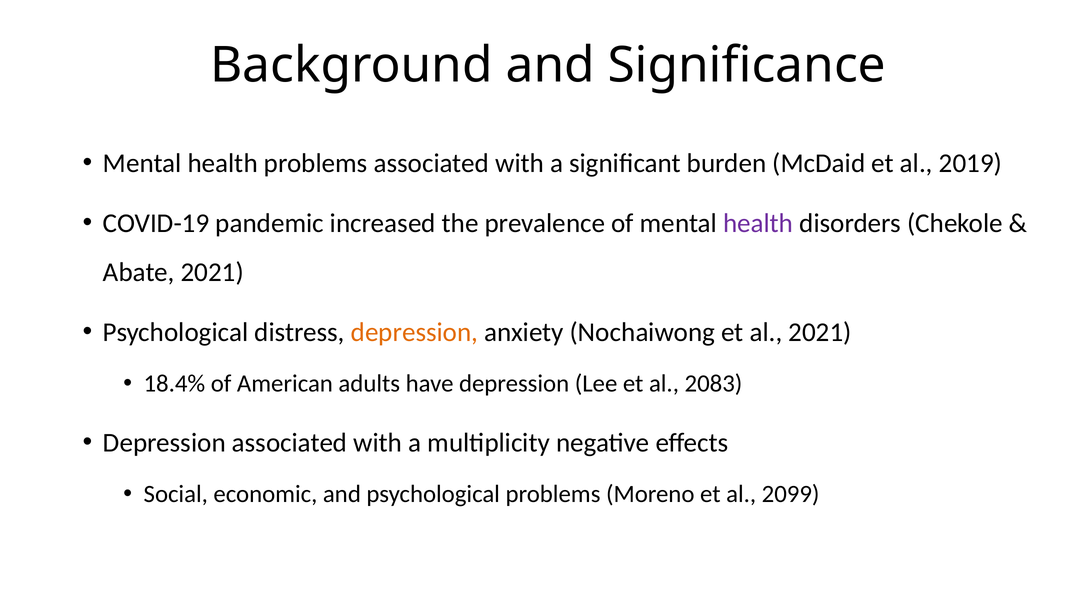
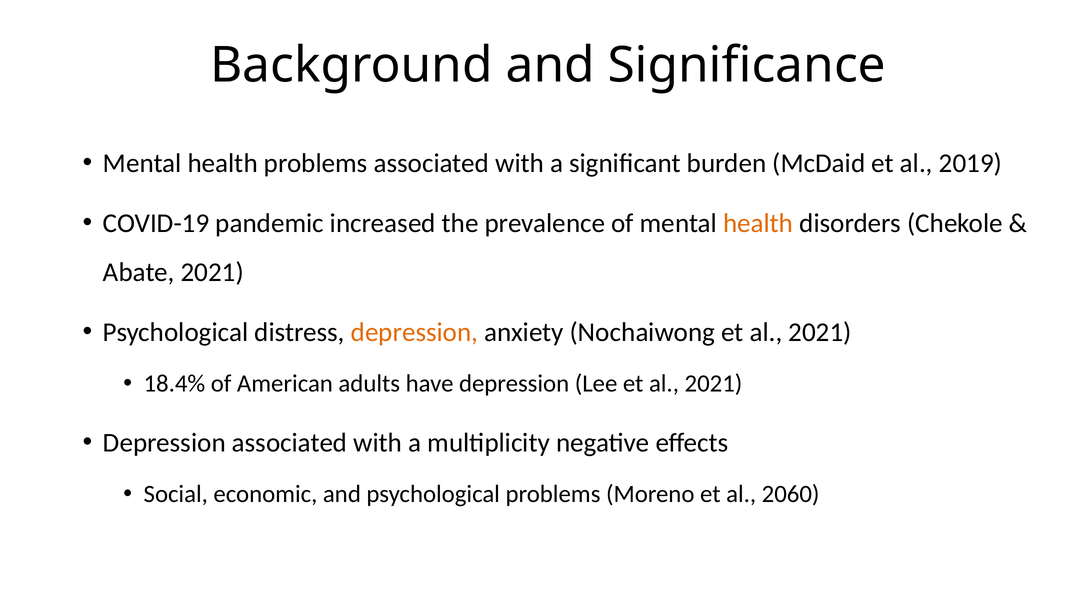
health colour: purple -> orange (758, 223)
Lee et al 2083: 2083 -> 2021 (713, 384)
2099: 2099 -> 2060 (791, 494)
